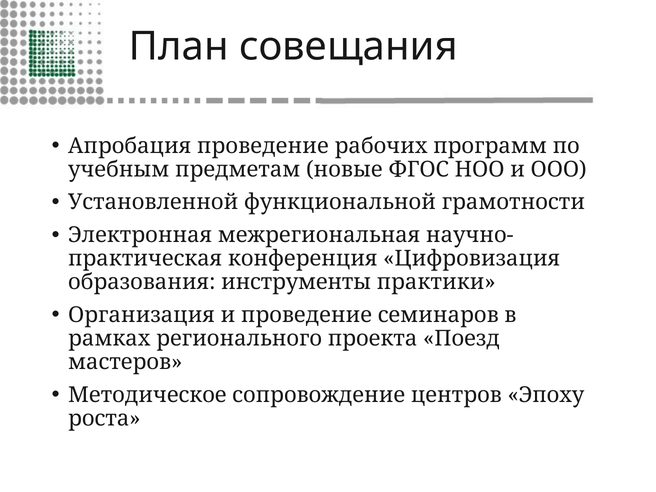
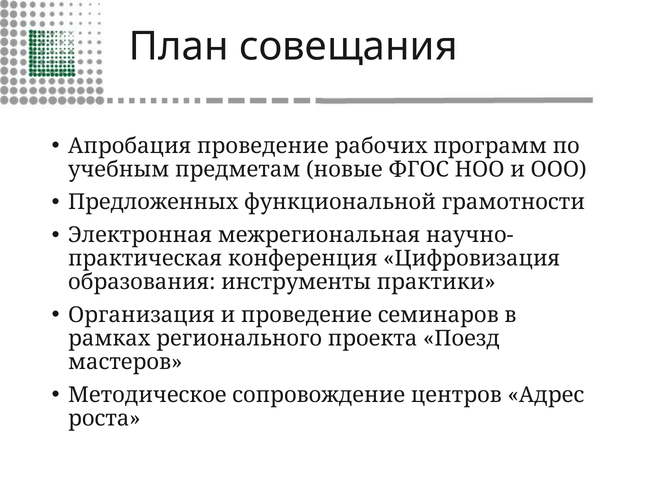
Установленной: Установленной -> Предложенных (153, 202)
Эпоху: Эпоху -> Адрес (546, 395)
